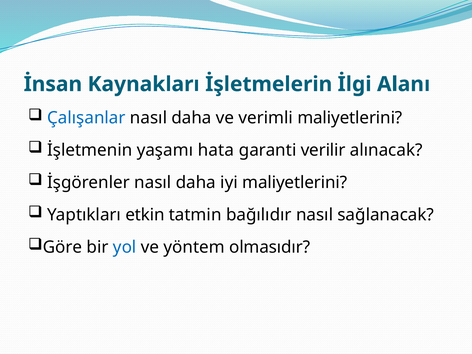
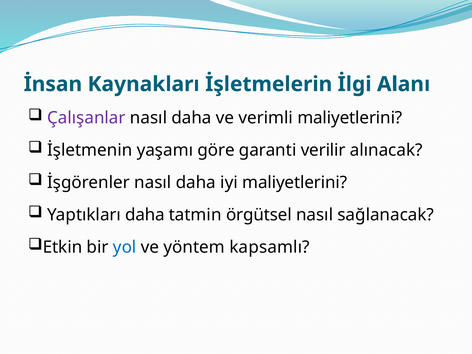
Çalışanlar colour: blue -> purple (86, 118)
hata: hata -> göre (216, 150)
Yaptıkları etkin: etkin -> daha (145, 215)
bağılıdır: bağılıdır -> örgütsel (259, 215)
Göre: Göre -> Etkin (63, 247)
olmasıdır: olmasıdır -> kapsamlı (270, 247)
